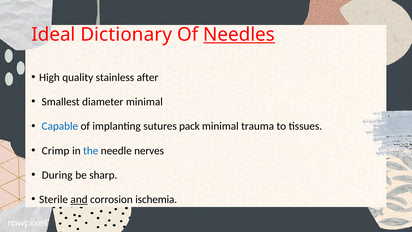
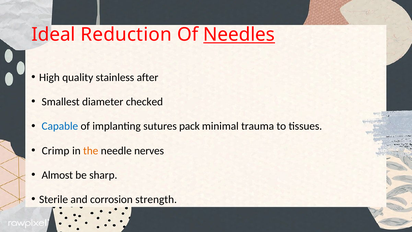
Dictionary: Dictionary -> Reduction (126, 35)
diameter minimal: minimal -> checked (144, 102)
the colour: blue -> orange (91, 151)
During: During -> Almost (57, 175)
and underline: present -> none (79, 199)
ischemia: ischemia -> strength (156, 199)
